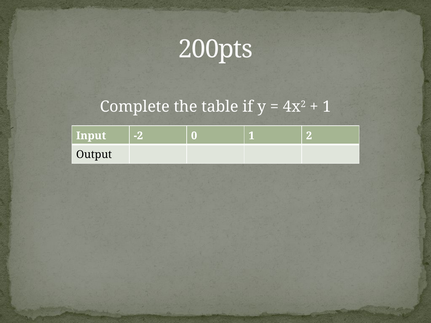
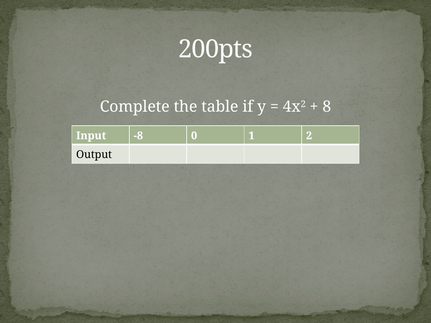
1: 1 -> 8 (327, 107)
-2: -2 -> -8 (138, 136)
